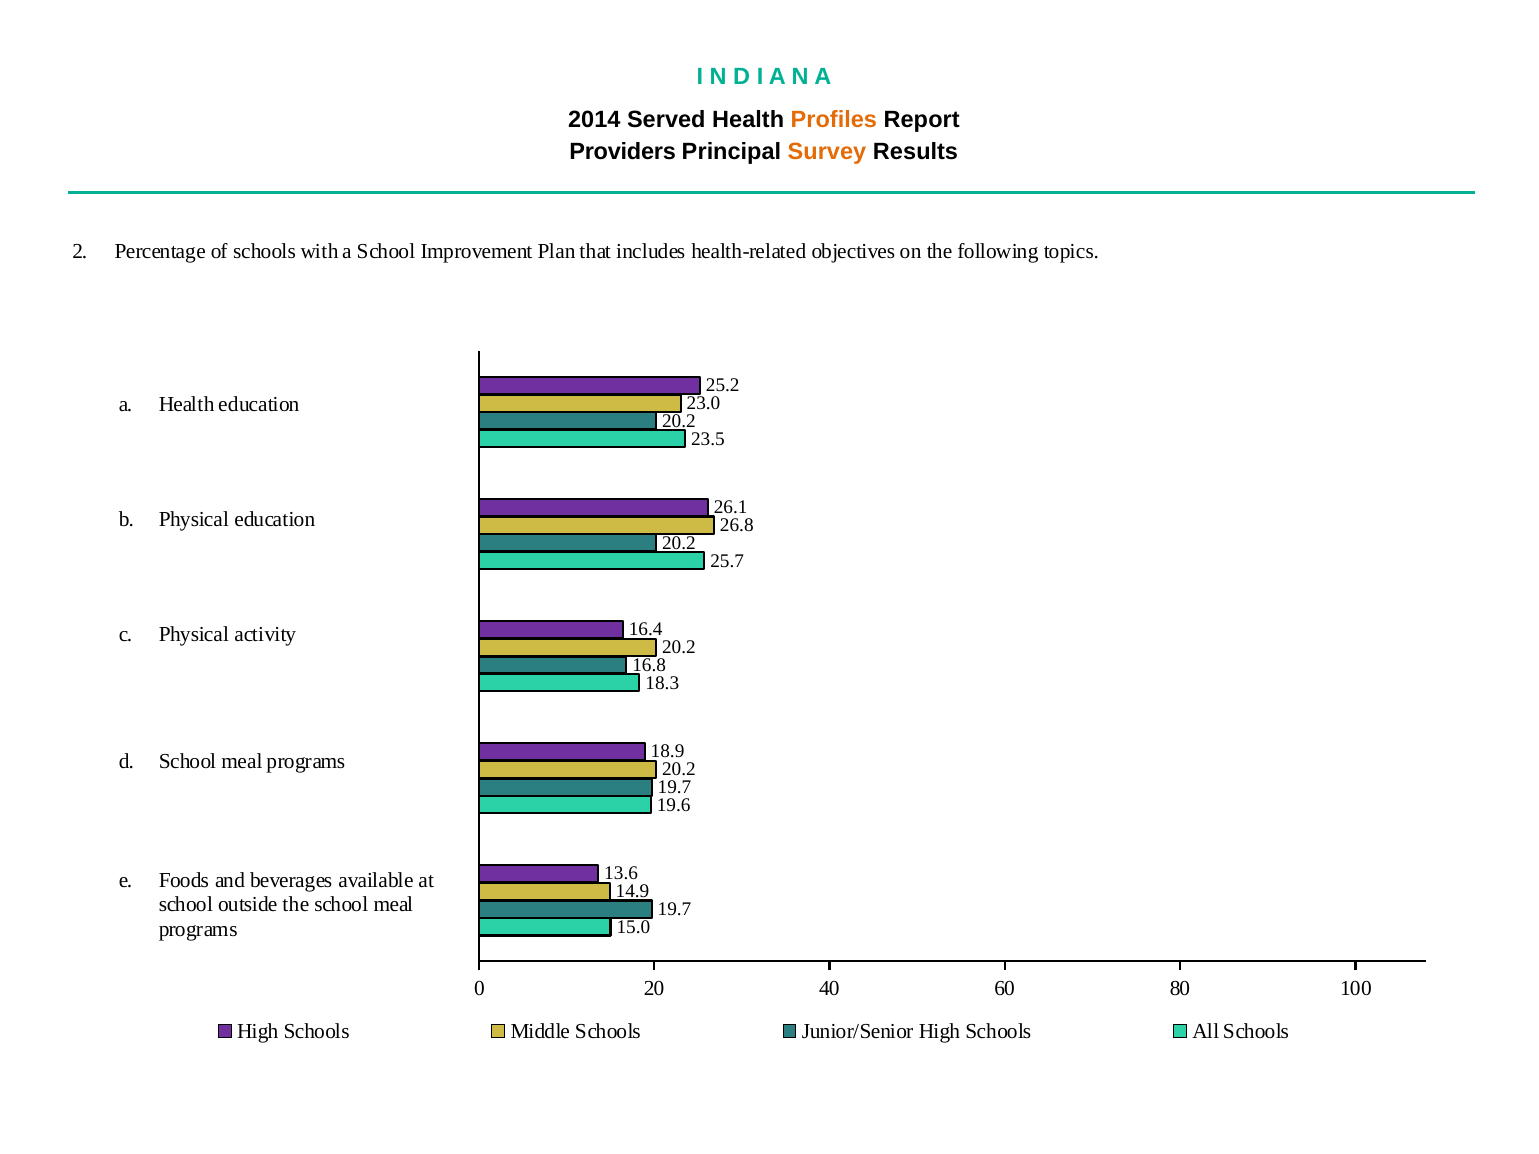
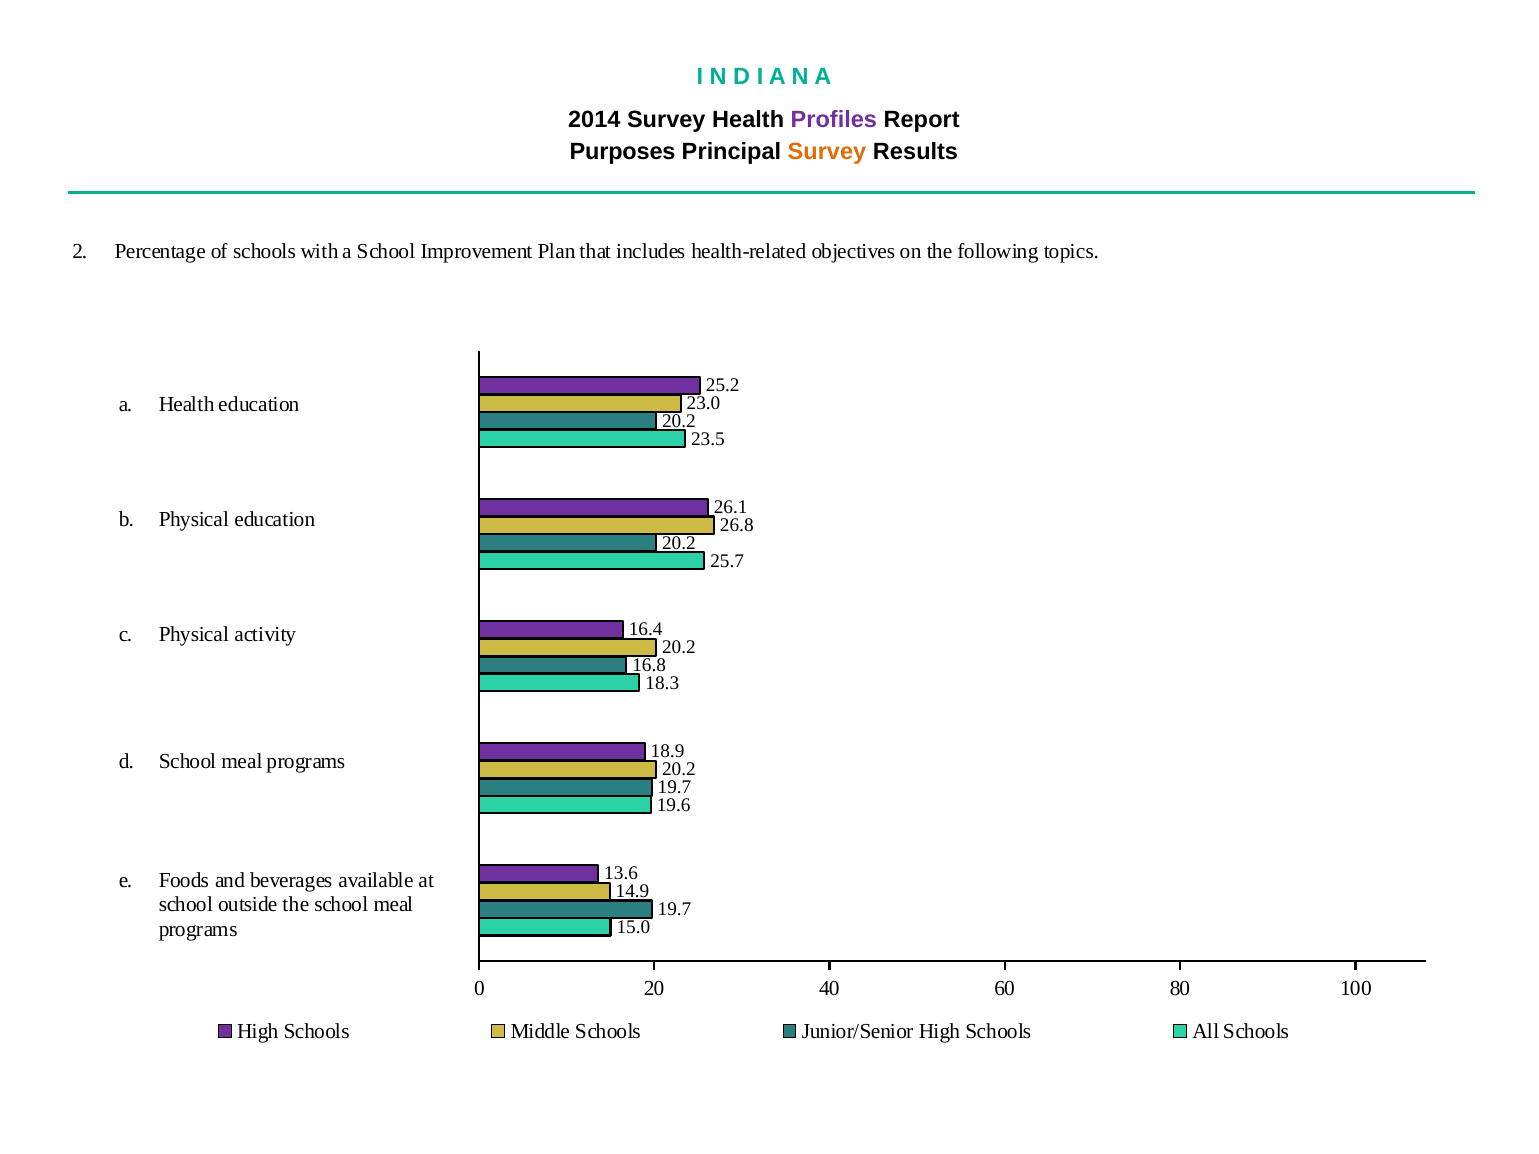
2014 Served: Served -> Survey (666, 119)
Profiles colour: orange -> purple (834, 119)
Providers: Providers -> Purposes (623, 152)
